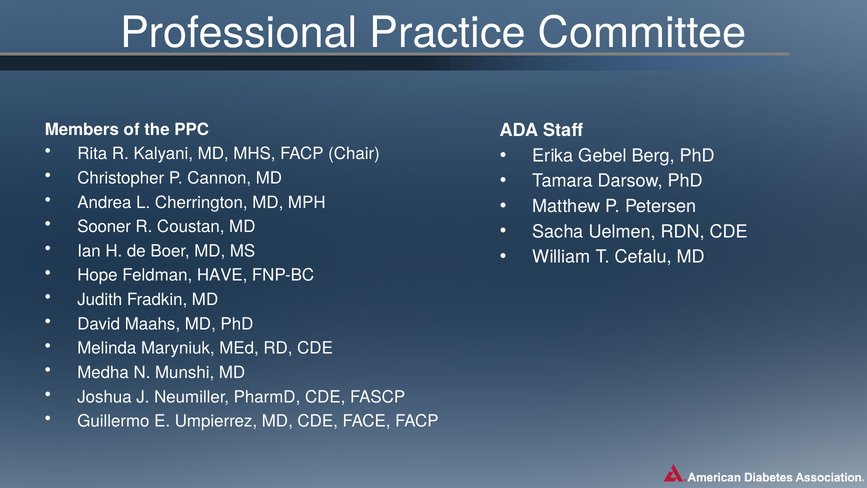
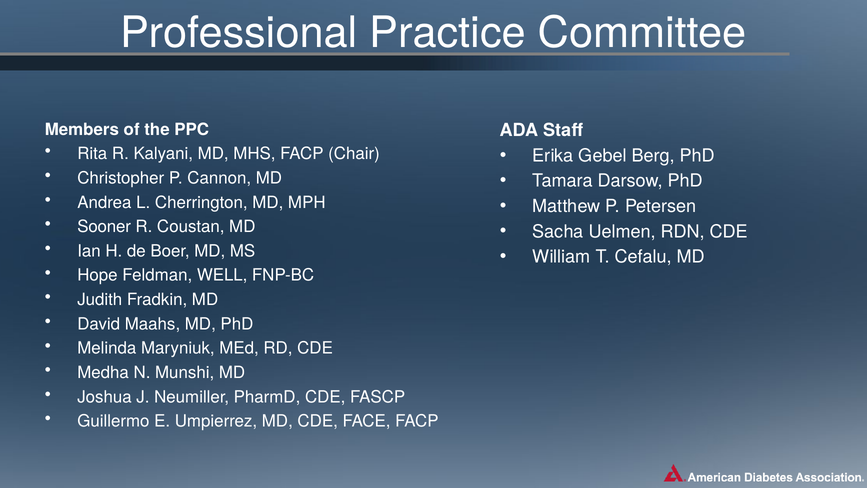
HAVE: HAVE -> WELL (222, 275)
